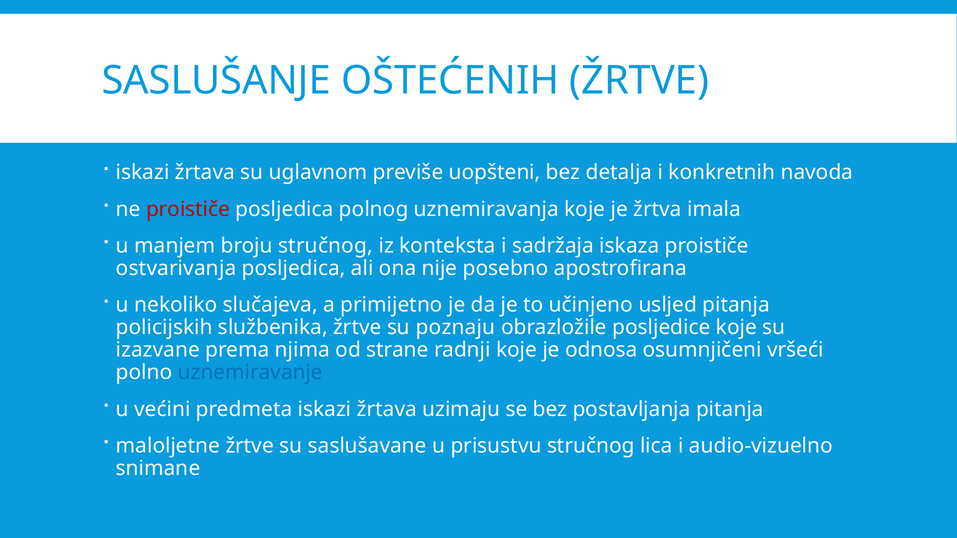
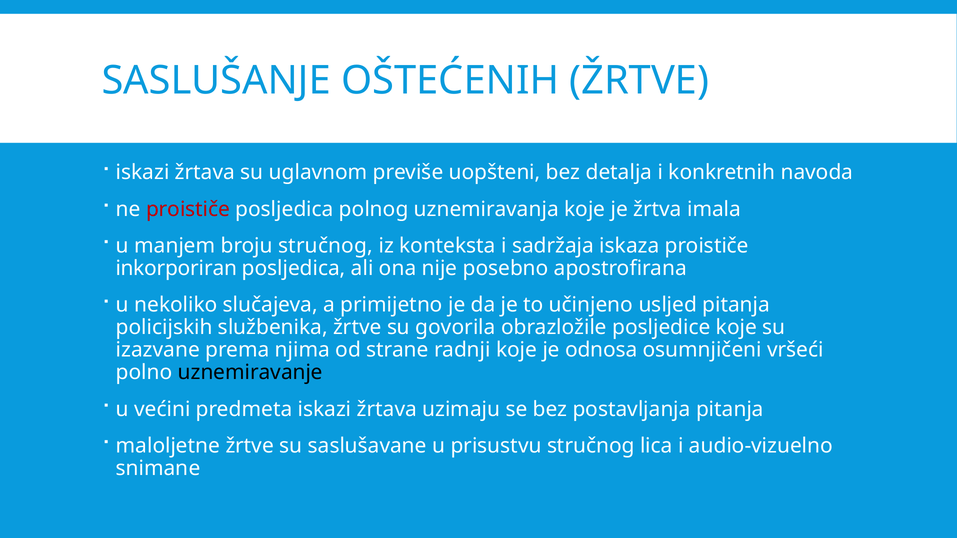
ostvarivanja: ostvarivanja -> inkorporiran (176, 268)
poznaju: poznaju -> govorila (456, 328)
uznemiravanje colour: blue -> black (250, 373)
